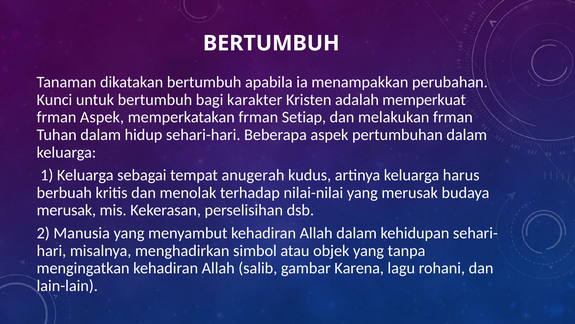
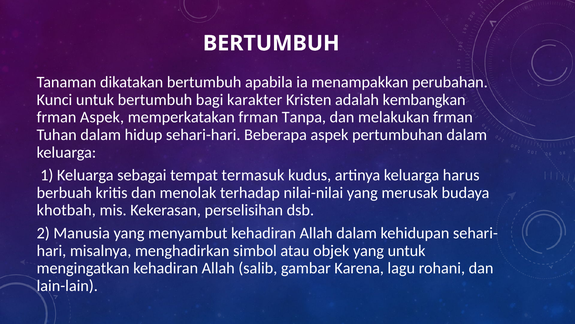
memperkuat: memperkuat -> kembangkan (424, 100)
Setiap: Setiap -> Tanpa (304, 117)
anugerah: anugerah -> termasuk (253, 175)
merusak: merusak -> khotbah (66, 210)
yang tanpa: tanpa -> untuk (407, 250)
